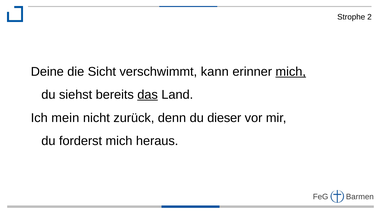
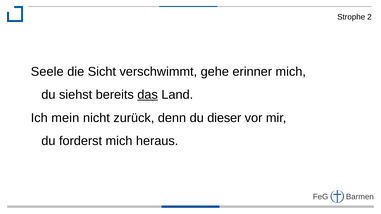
Deine: Deine -> Seele (47, 72)
kann: kann -> gehe (215, 72)
mich underline: present -> none (291, 72)
